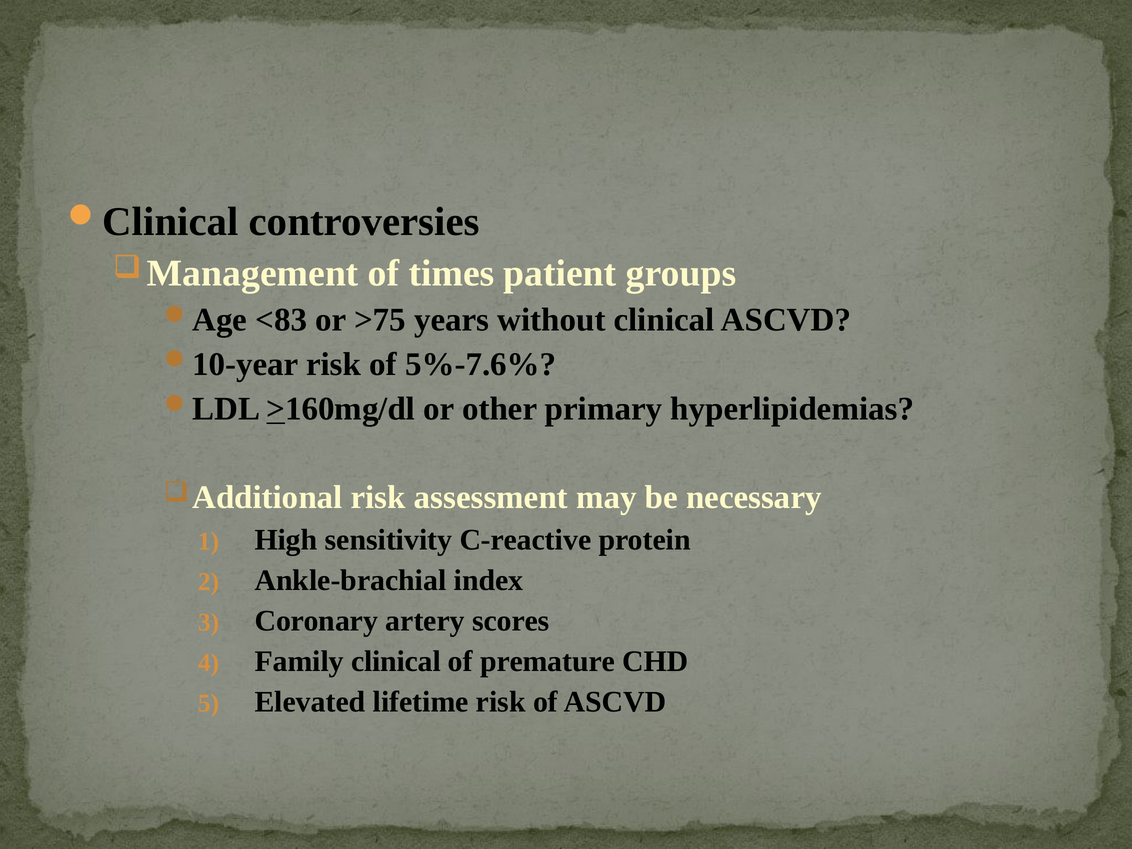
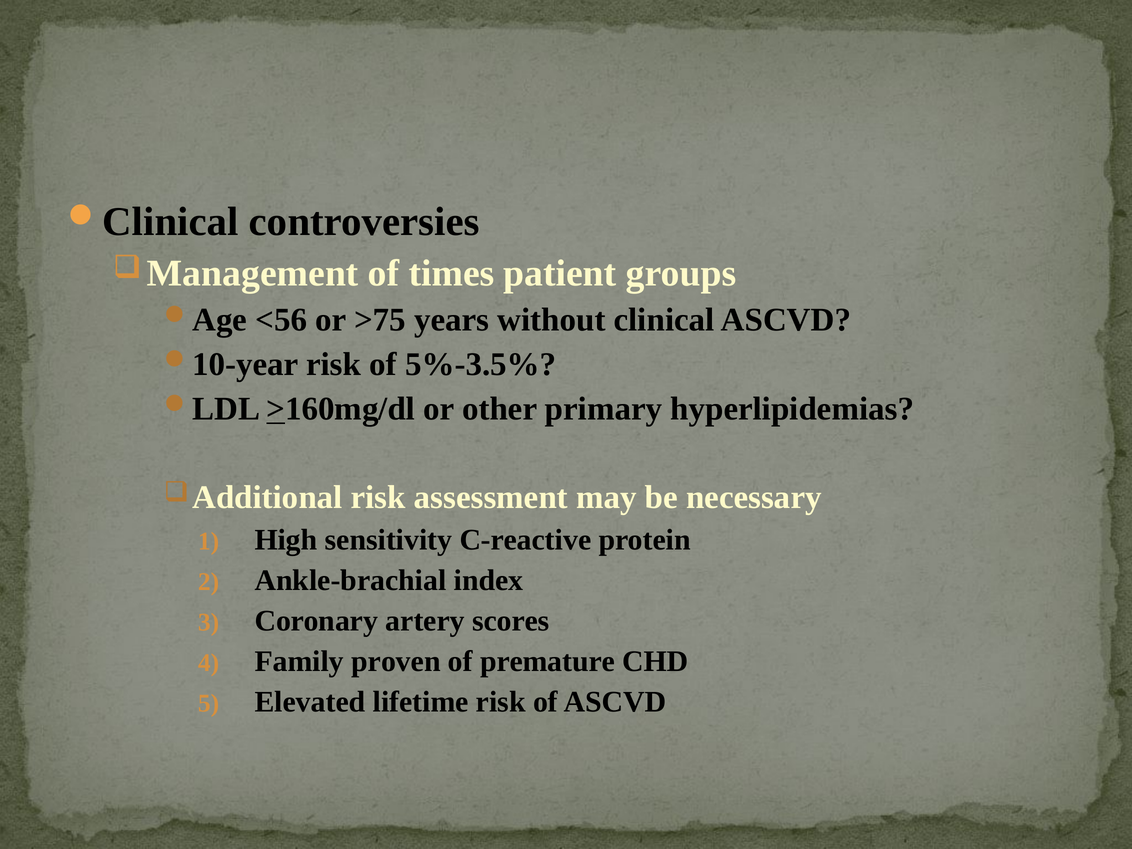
<83: <83 -> <56 (281, 320)
5%-7.6%: 5%-7.6% -> 5%-3.5% (481, 364)
Family clinical: clinical -> proven (396, 661)
